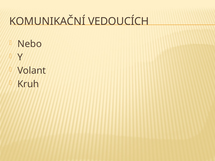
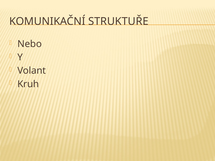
VEDOUCÍCH: VEDOUCÍCH -> STRUKTUŘE (118, 21)
